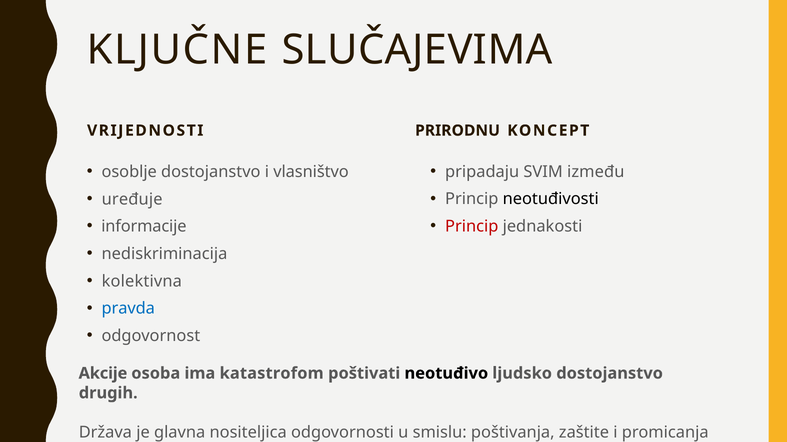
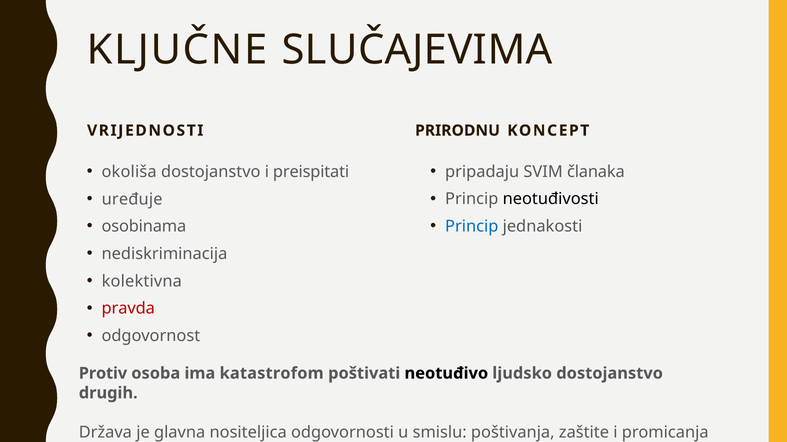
osoblje: osoblje -> okoliša (129, 172)
vlasništvo: vlasništvo -> preispitati (311, 172)
između: između -> članaka (596, 172)
Princip colour: red -> blue (472, 227)
informacije: informacije -> osobinama (144, 227)
pravda colour: blue -> red (128, 309)
Akcije: Akcije -> Protiv (103, 374)
